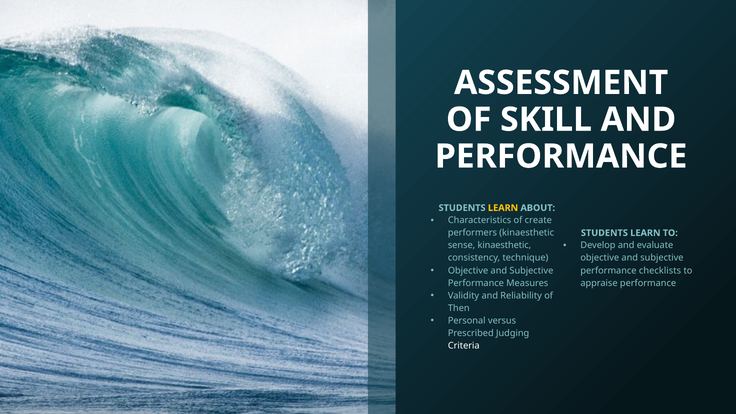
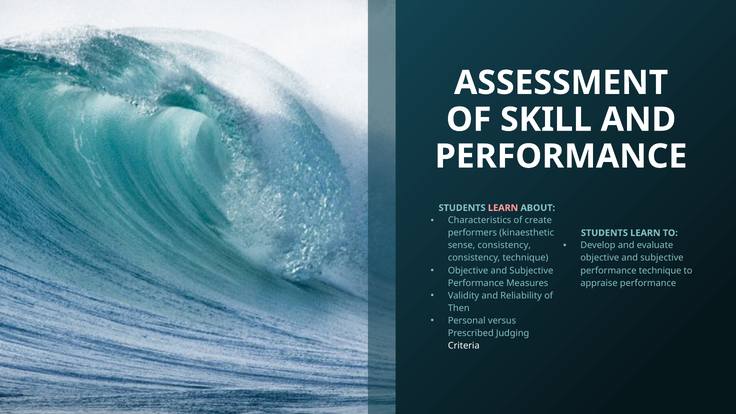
LEARN colour: yellow -> pink (503, 208)
sense kinaesthetic: kinaesthetic -> consistency (504, 245)
performance checklists: checklists -> technique (660, 271)
